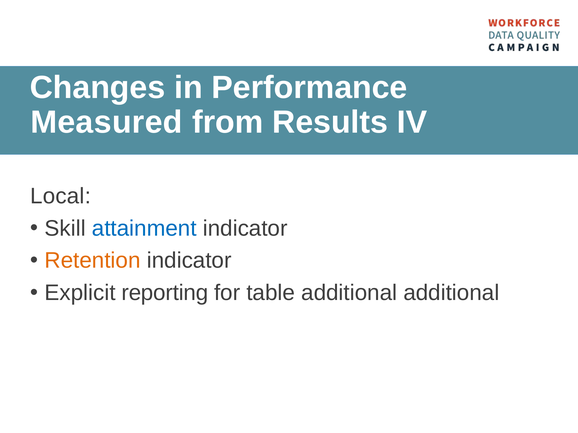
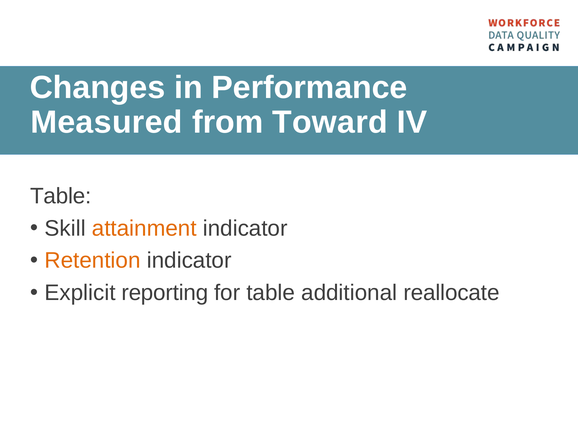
Results: Results -> Toward (330, 122)
Local: Local -> Table (61, 196)
attainment colour: blue -> orange (144, 229)
additional additional: additional -> reallocate (451, 293)
